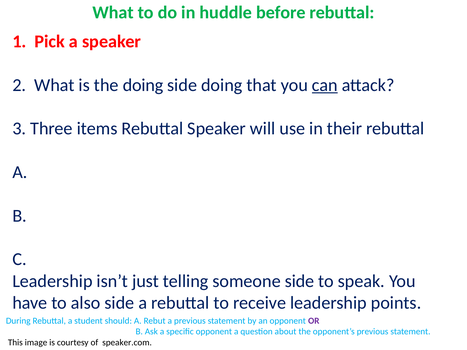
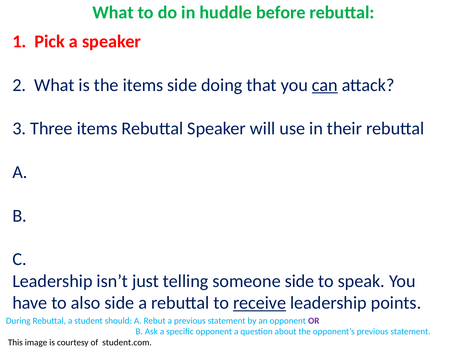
the doing: doing -> items (143, 85)
receive underline: none -> present (260, 303)
speaker.com: speaker.com -> student.com (127, 343)
